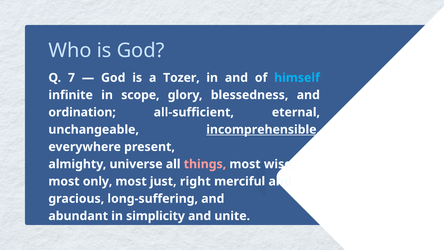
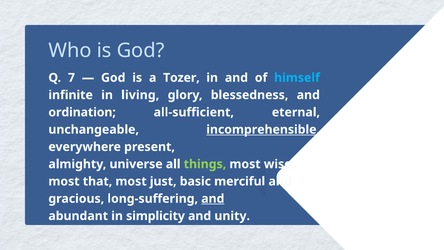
scope: scope -> living (140, 95)
things colour: pink -> light green (205, 164)
only: only -> that (98, 181)
right: right -> basic (195, 181)
and underline: none -> present (213, 199)
unite: unite -> unity (232, 216)
